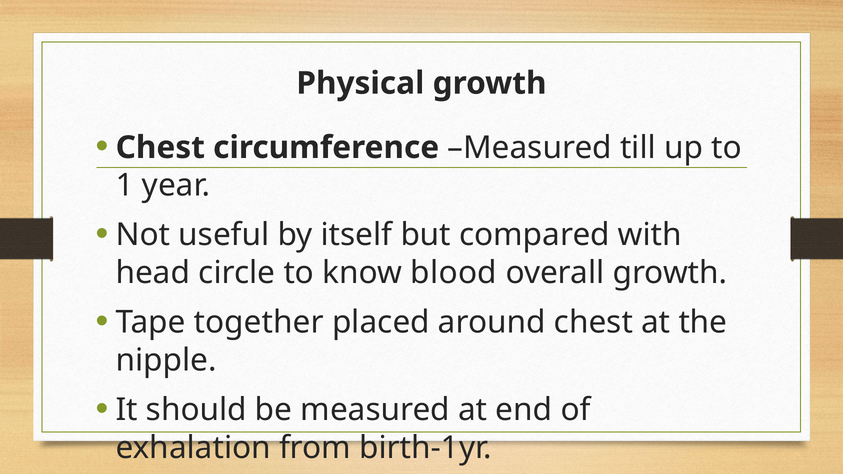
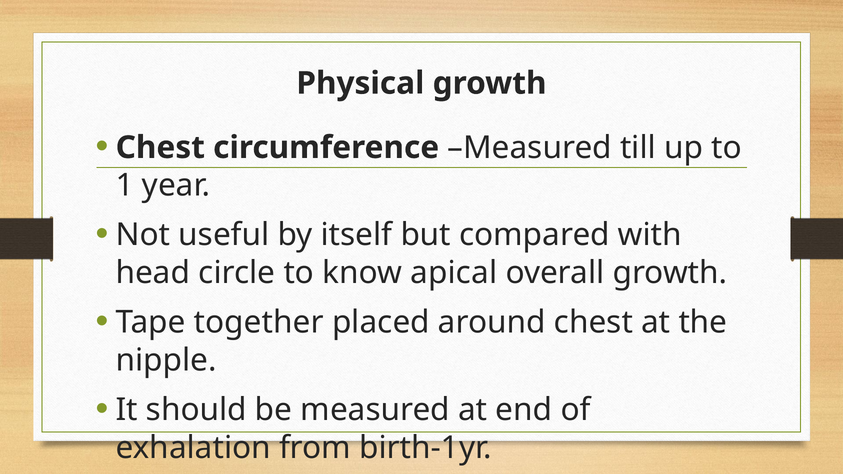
blood: blood -> apical (454, 273)
